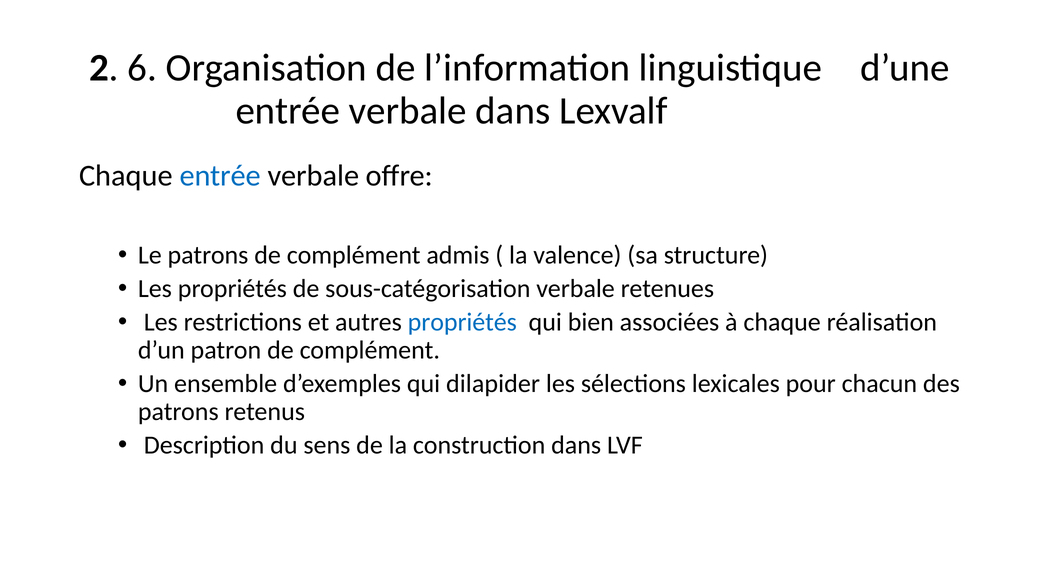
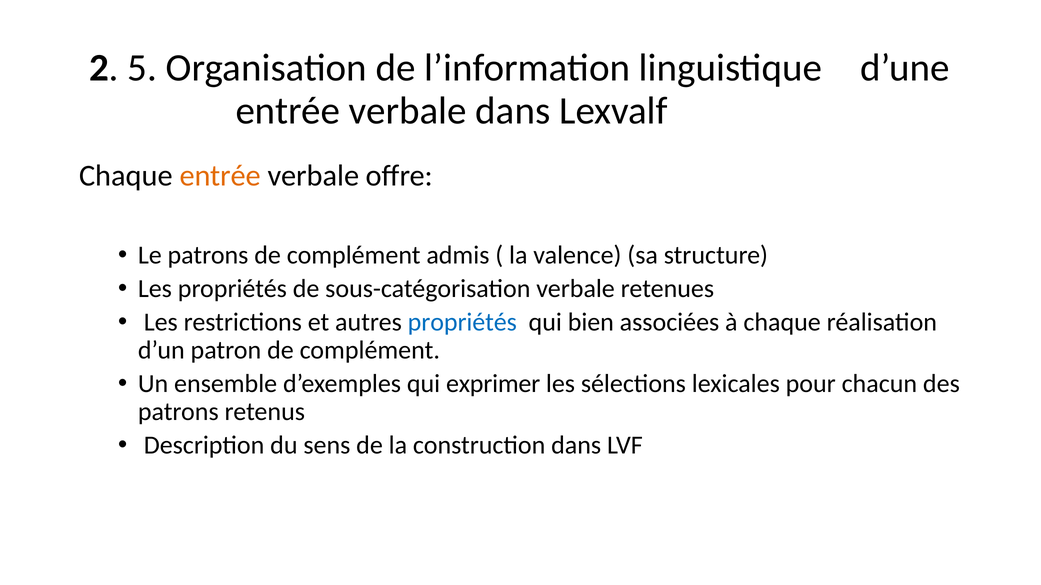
6: 6 -> 5 (142, 68)
entrée colour: blue -> orange (220, 176)
dilapider: dilapider -> exprimer (493, 384)
